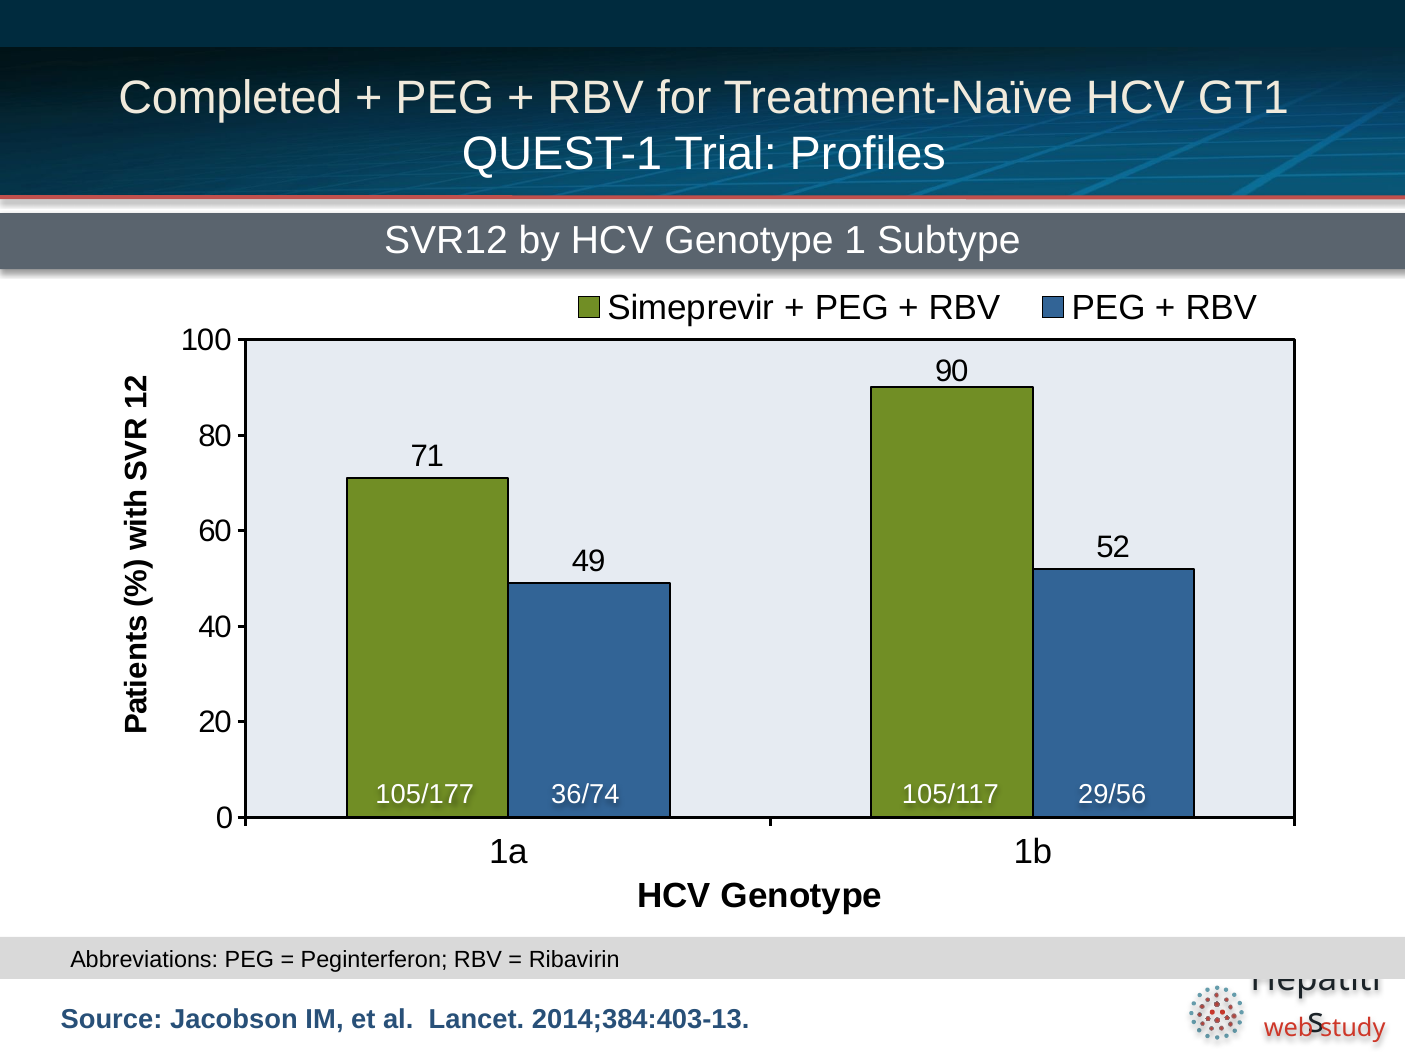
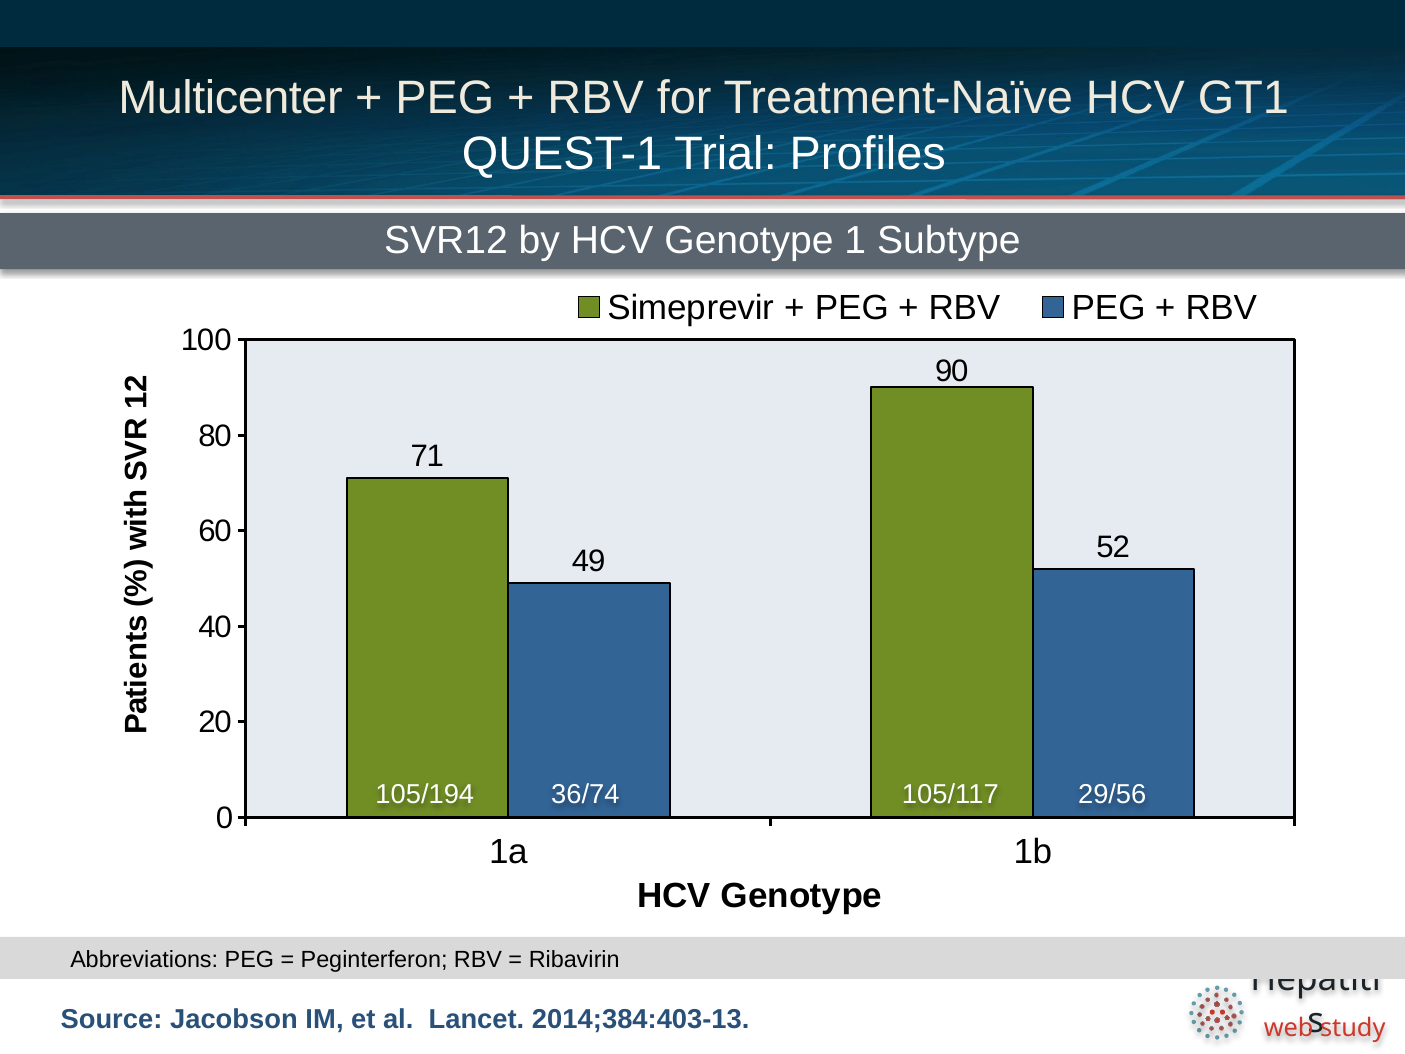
Completed: Completed -> Multicenter (230, 98)
105/177: 105/177 -> 105/194 (425, 794)
